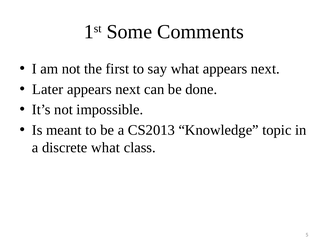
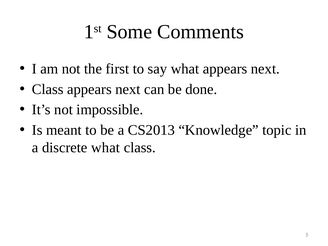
Later: Later -> Class (48, 89)
